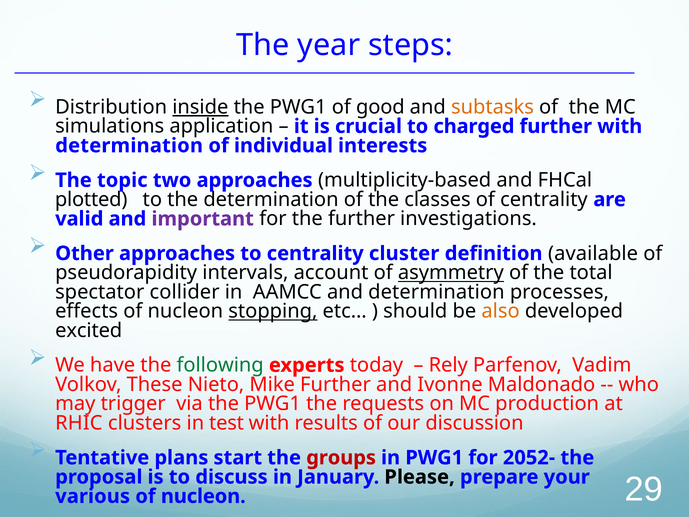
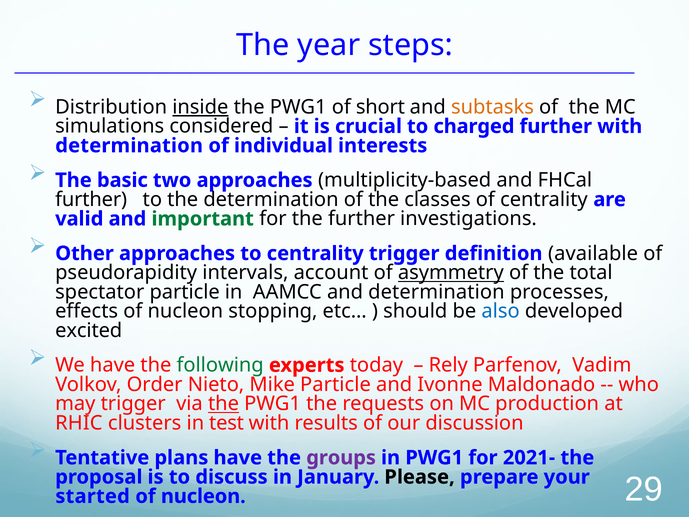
good: good -> short (380, 107)
application: application -> considered (221, 126)
topic: topic -> basic (122, 180)
plotted: plotted -> further (91, 199)
important colour: purple -> green (203, 219)
centrality cluster: cluster -> trigger (404, 253)
spectator collider: collider -> particle (185, 292)
stopping underline: present -> none (273, 311)
also colour: orange -> blue (501, 311)
These: These -> Order (155, 384)
Mike Further: Further -> Particle (335, 384)
the underline: none -> present (224, 404)
plans start: start -> have (238, 457)
groups colour: red -> purple (341, 457)
2052-: 2052- -> 2021- (529, 457)
various: various -> started (93, 496)
